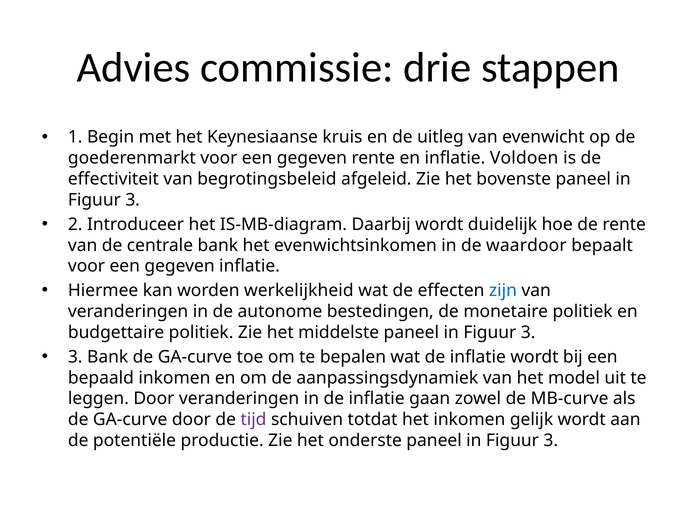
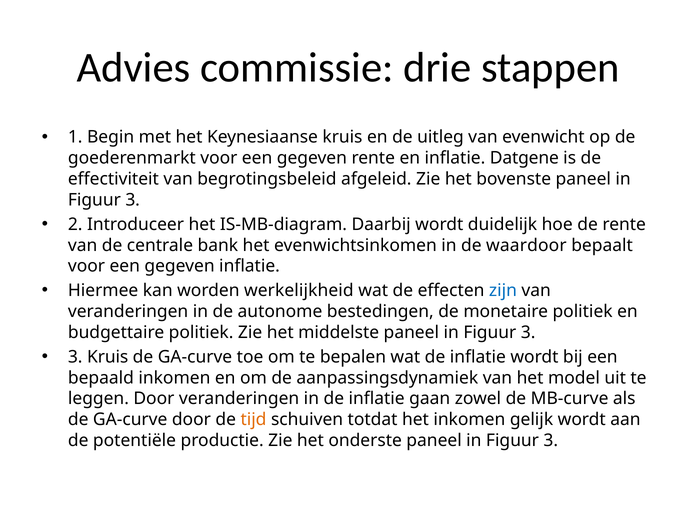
Voldoen: Voldoen -> Datgene (524, 158)
3 Bank: Bank -> Kruis (108, 357)
tijd colour: purple -> orange (253, 419)
